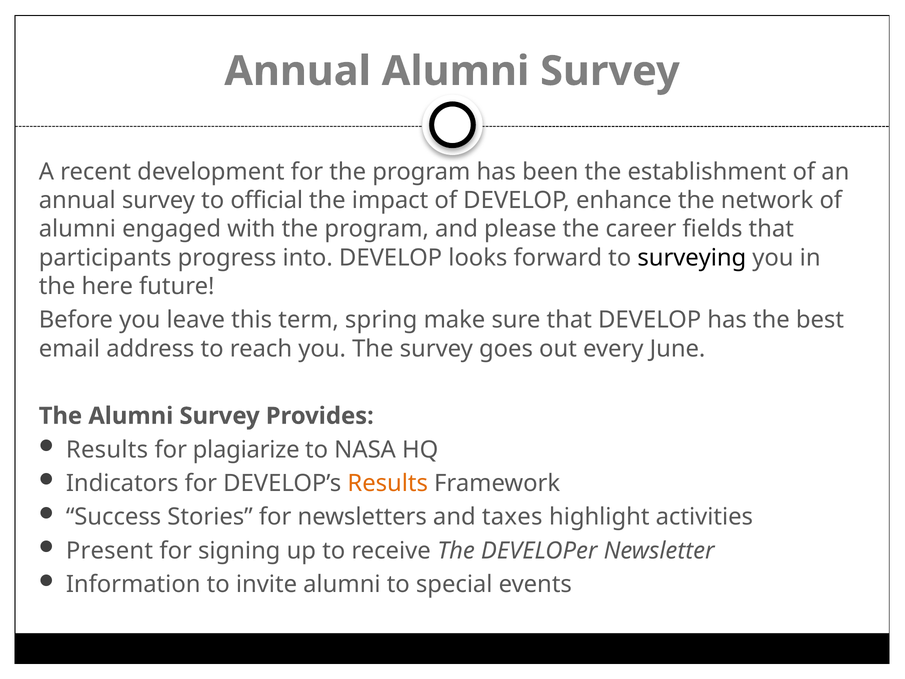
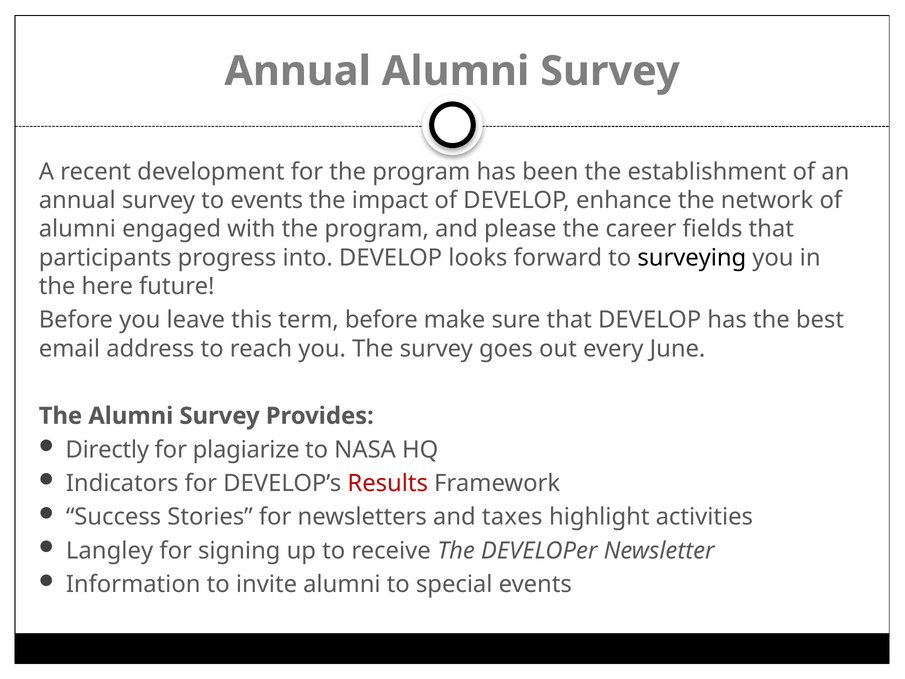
to official: official -> events (267, 200)
term spring: spring -> before (381, 320)
Results: Results -> Directly (107, 450)
Results colour: orange -> red (388, 483)
Present: Present -> Langley (110, 551)
